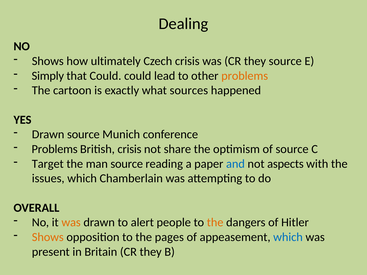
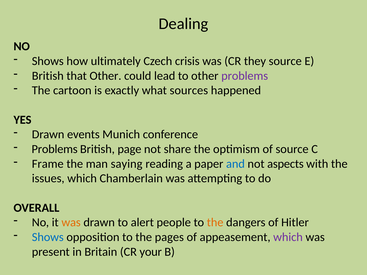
Simply: Simply -> British (48, 76)
that Could: Could -> Other (105, 76)
problems colour: orange -> purple (245, 76)
Drawn source: source -> events (83, 135)
British crisis: crisis -> page (129, 149)
Target: Target -> Frame (48, 164)
man source: source -> saying (127, 164)
Shows colour: orange -> blue (48, 237)
which colour: blue -> purple (288, 237)
Britain CR they: they -> your (151, 252)
